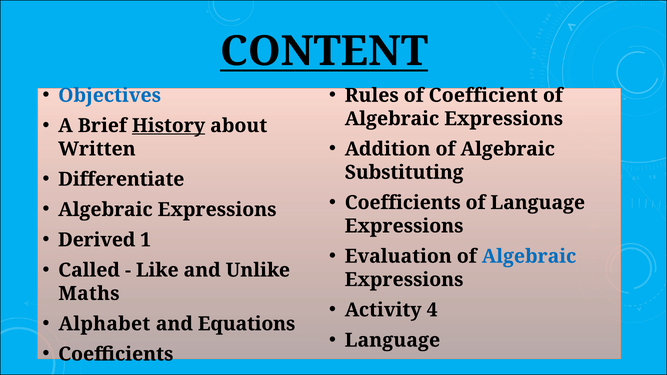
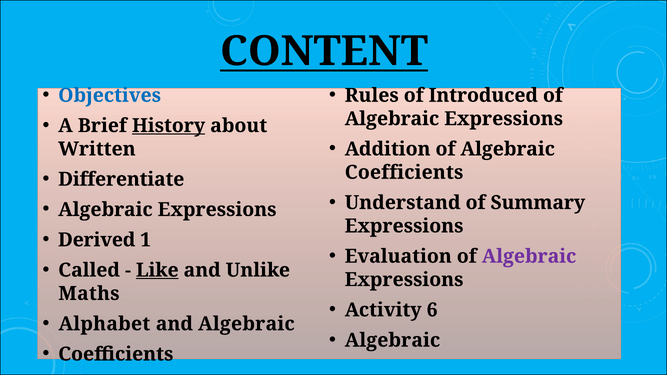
Coefficient: Coefficient -> Introduced (483, 95)
Substituting: Substituting -> Coefficients (404, 172)
Coefficients: Coefficients -> Understand (403, 203)
of Language: Language -> Summary (538, 203)
Algebraic colour: blue -> purple (529, 256)
Like underline: none -> present (157, 270)
4: 4 -> 6 (432, 310)
and Equations: Equations -> Algebraic (246, 324)
Language: Language -> Algebraic (392, 340)
